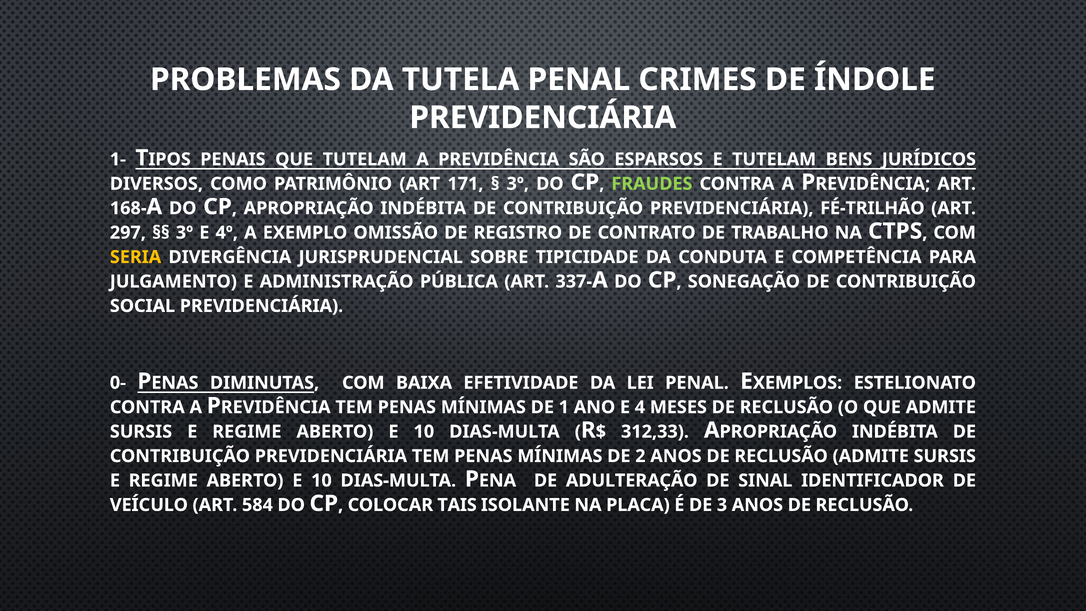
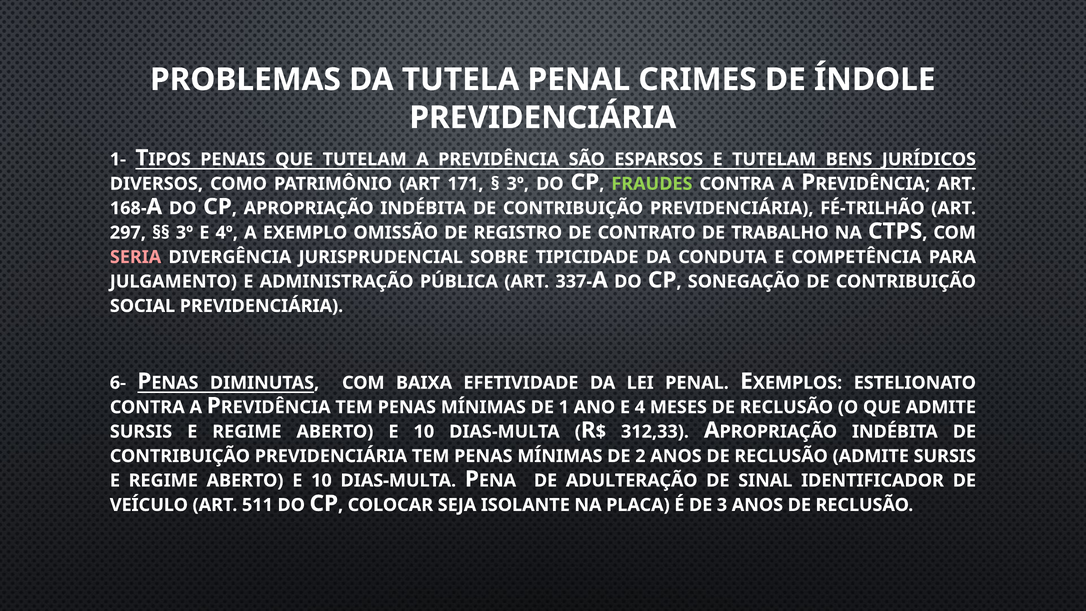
SERIA colour: yellow -> pink (136, 257)
0-: 0- -> 6- (118, 383)
584: 584 -> 511 (257, 505)
TAIS: TAIS -> SEJA (457, 505)
